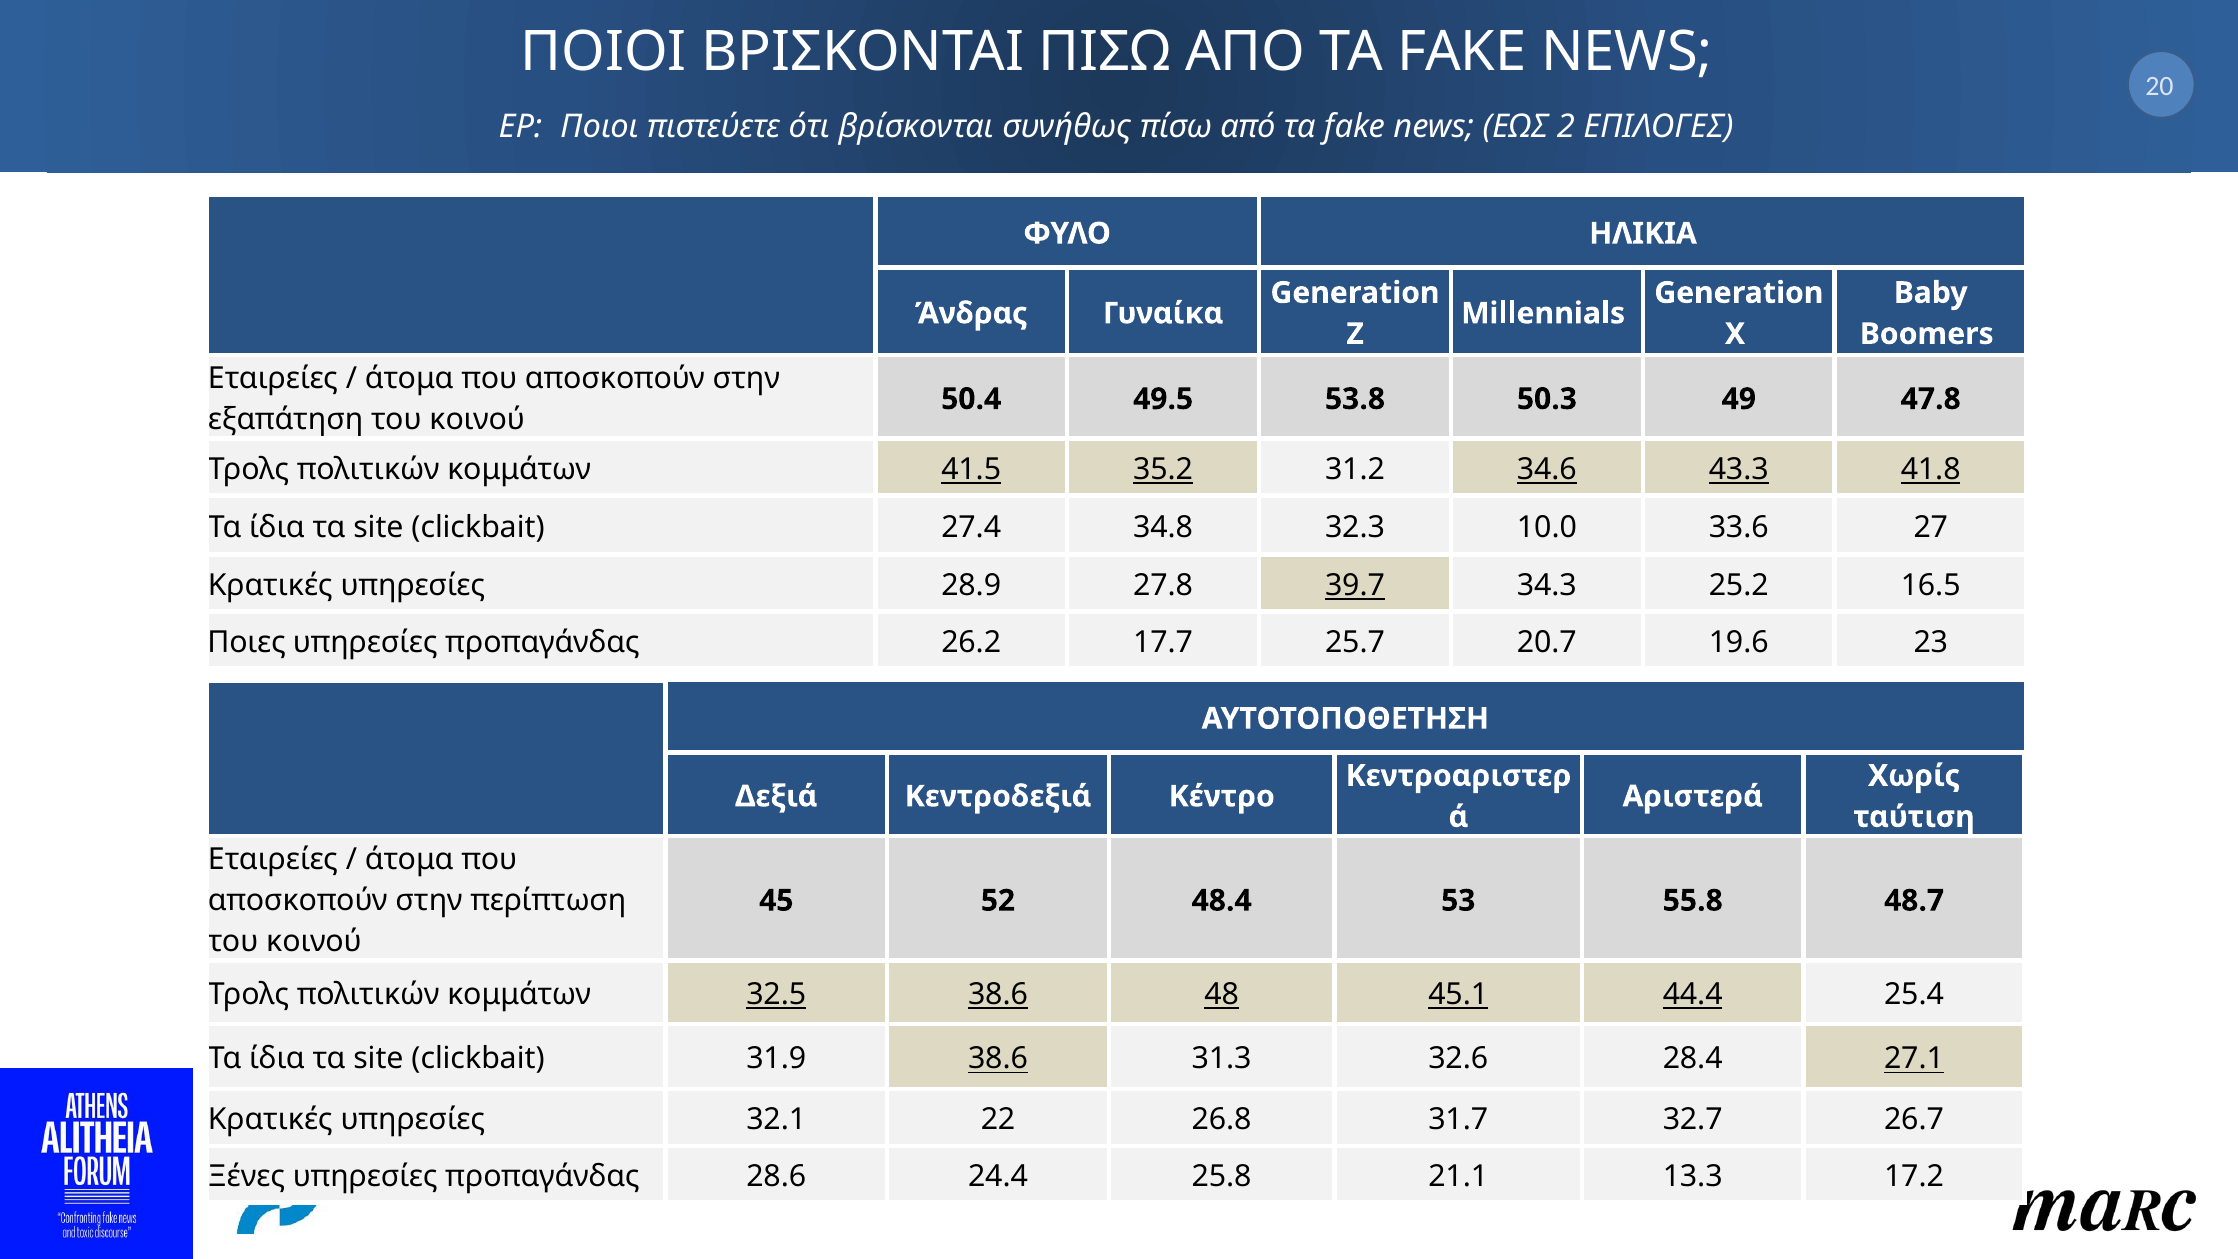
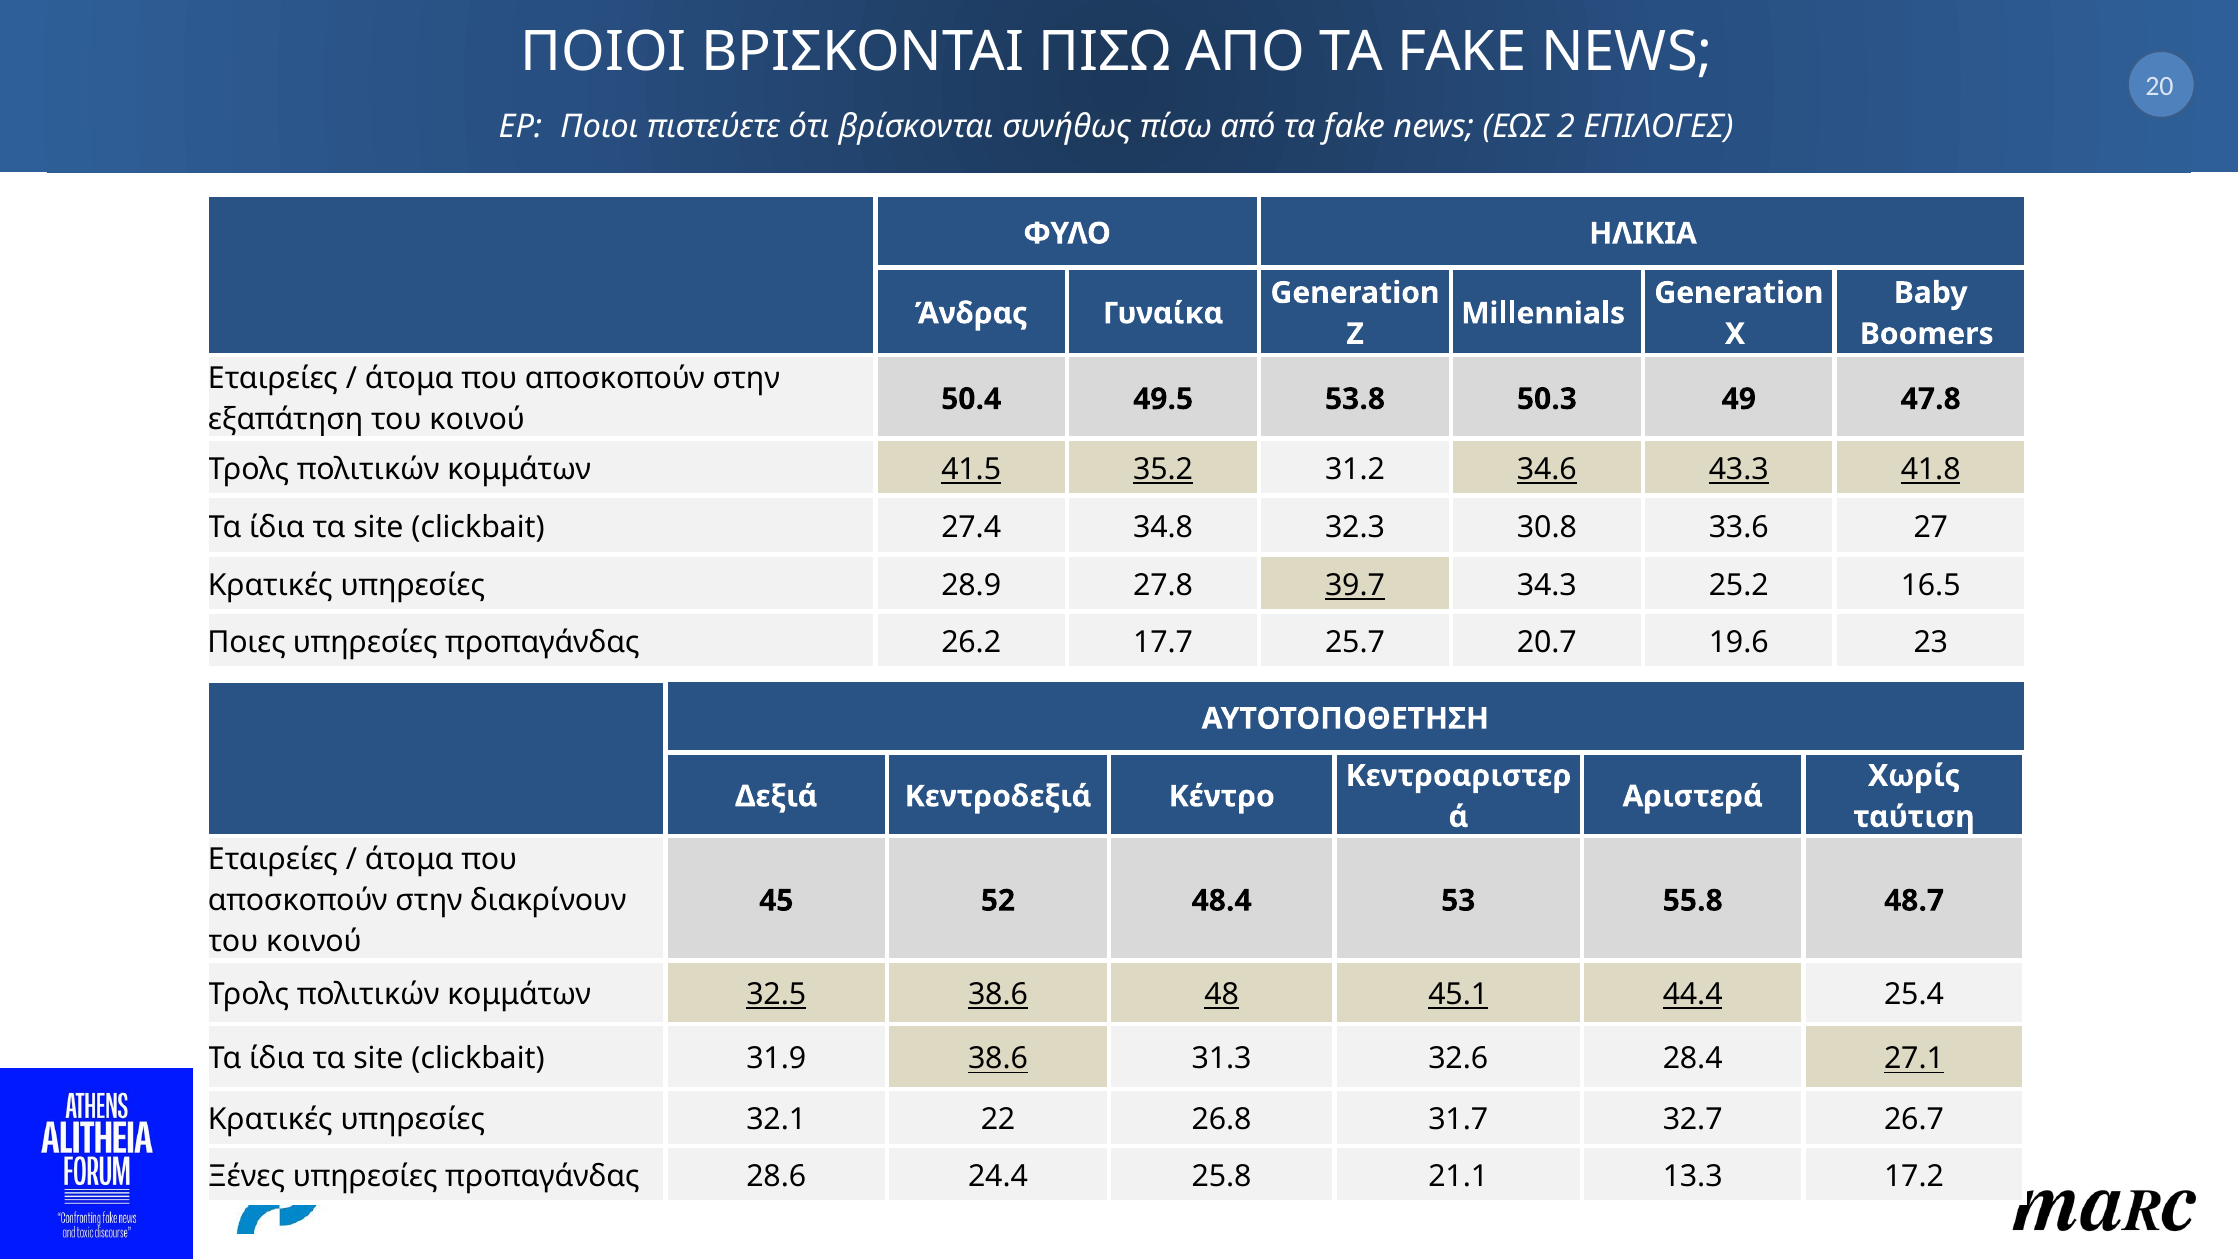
10.0: 10.0 -> 30.8 (1547, 527)
περίπτωση: περίπτωση -> διακρίνουν (548, 901)
